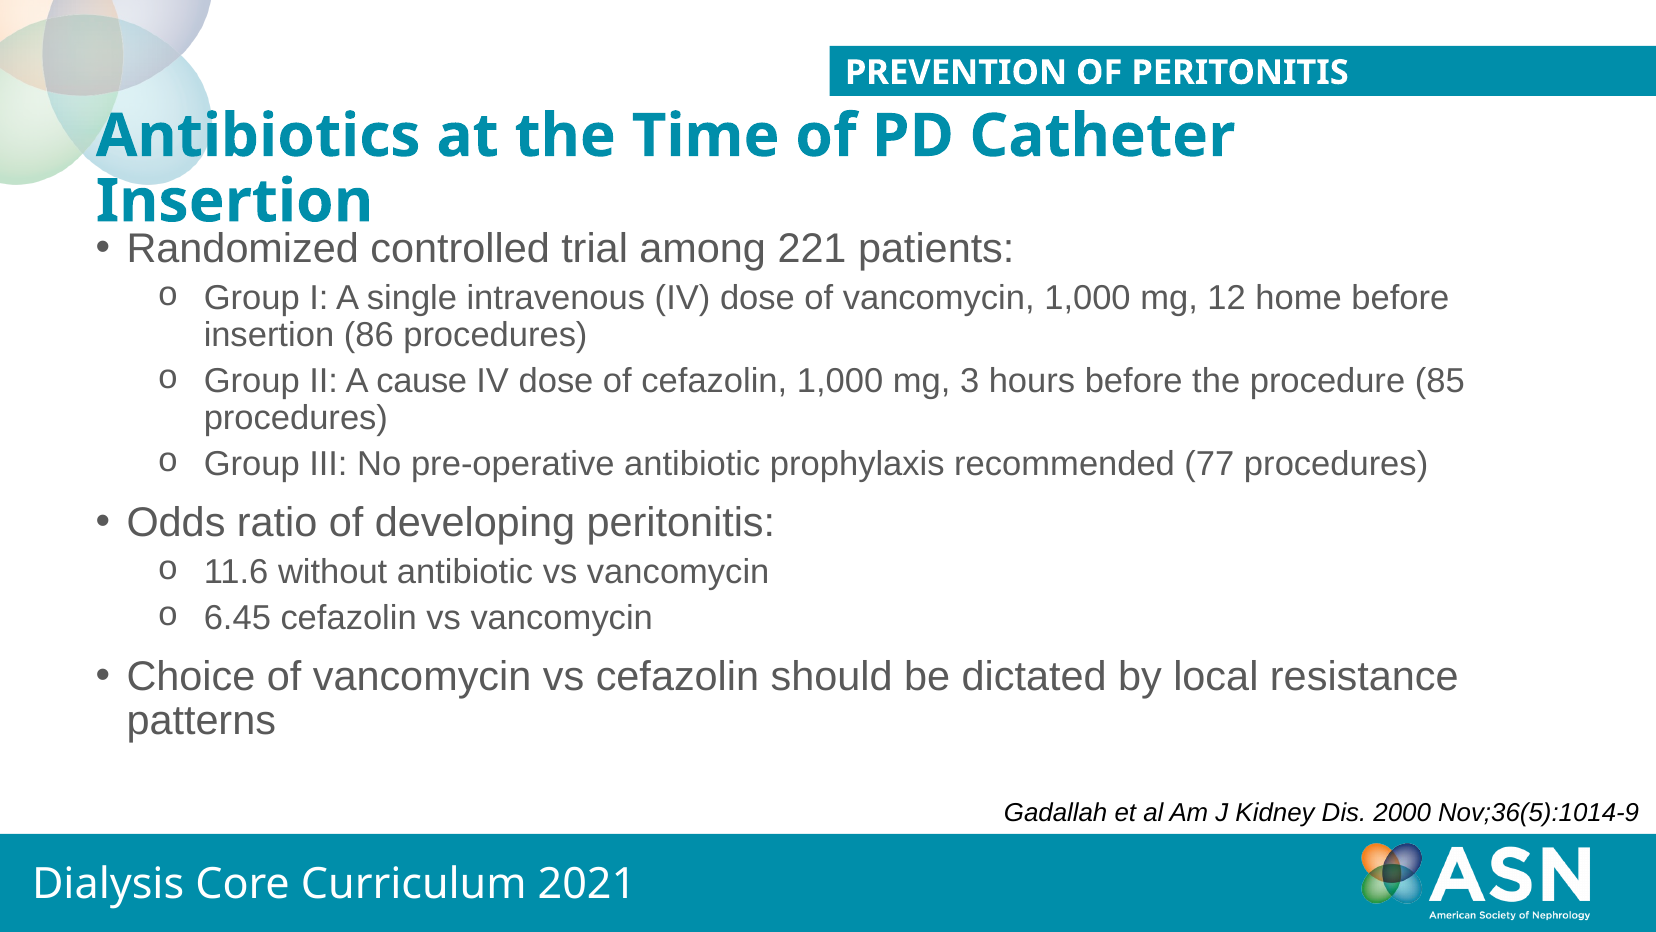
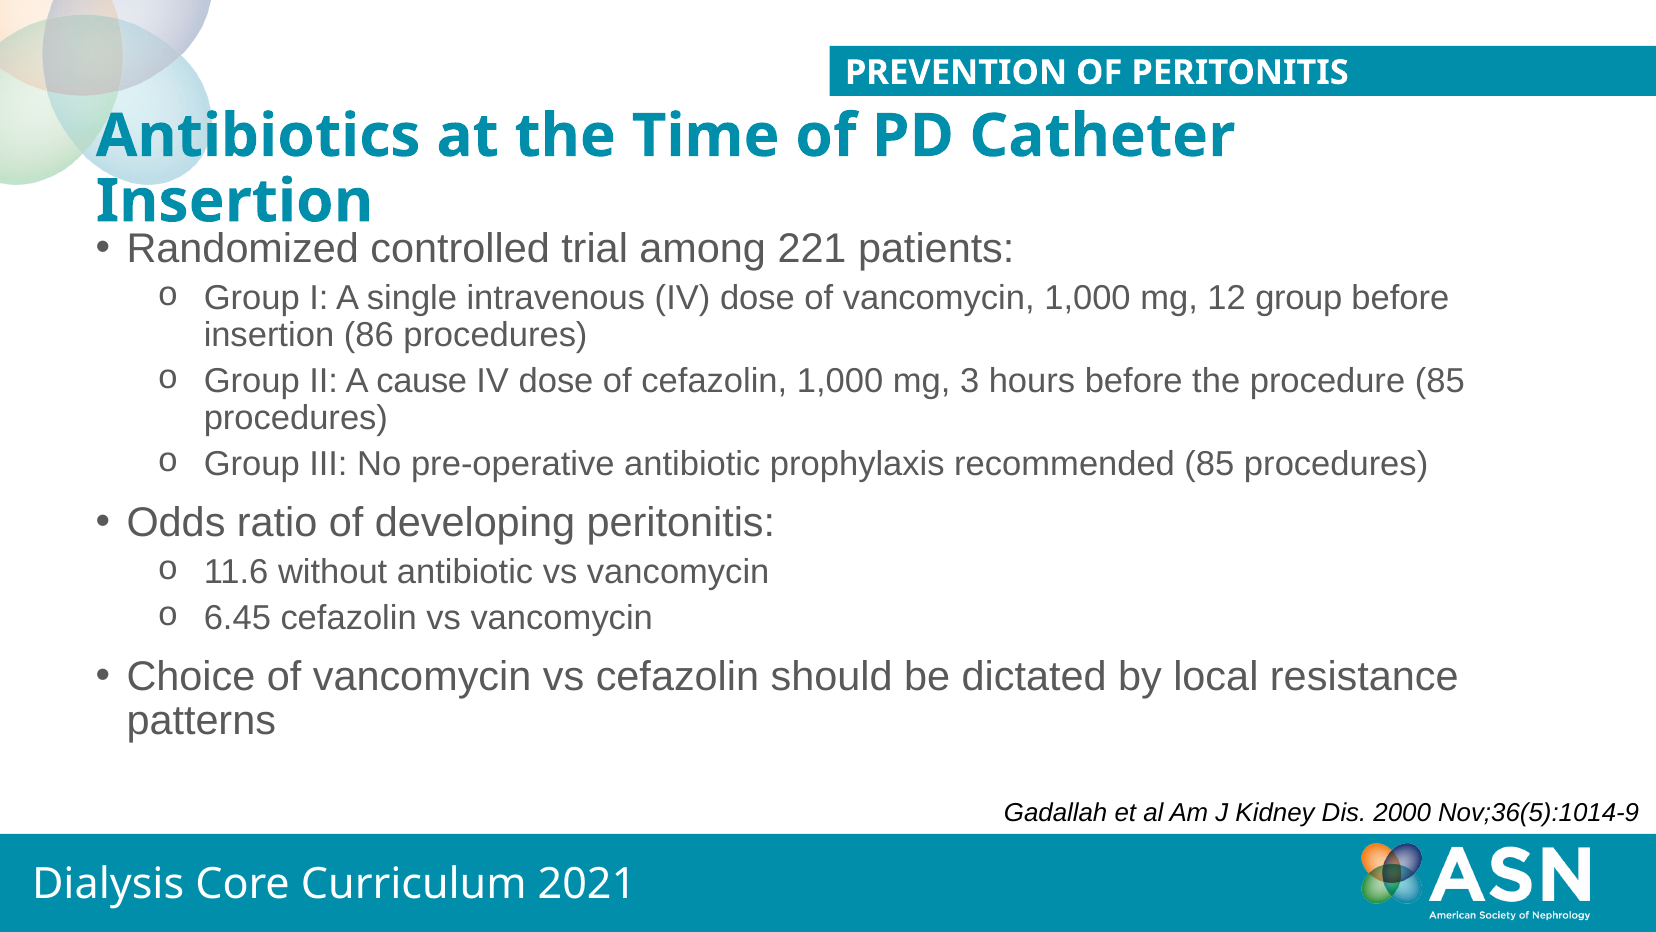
12 home: home -> group (1299, 298)
recommended 77: 77 -> 85 (1209, 464)
